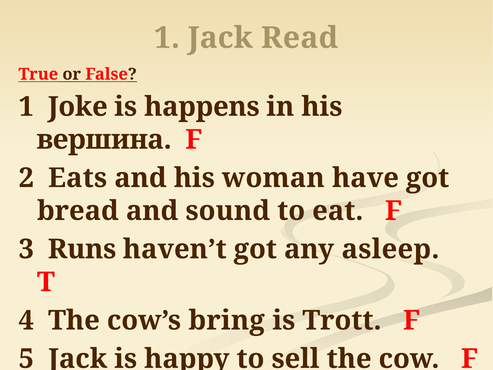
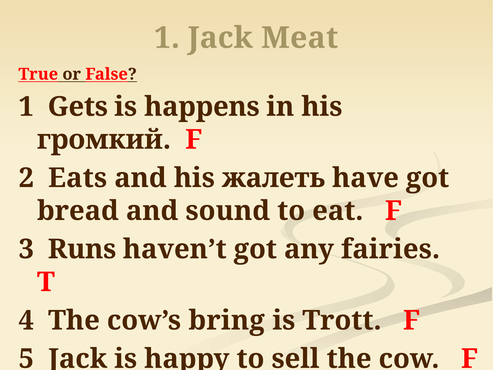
Read: Read -> Meat (300, 38)
Joke: Joke -> Gets (78, 107)
вершина: вершина -> громкий (104, 140)
woman: woman -> жалеть (273, 178)
asleep: asleep -> fairies (391, 249)
